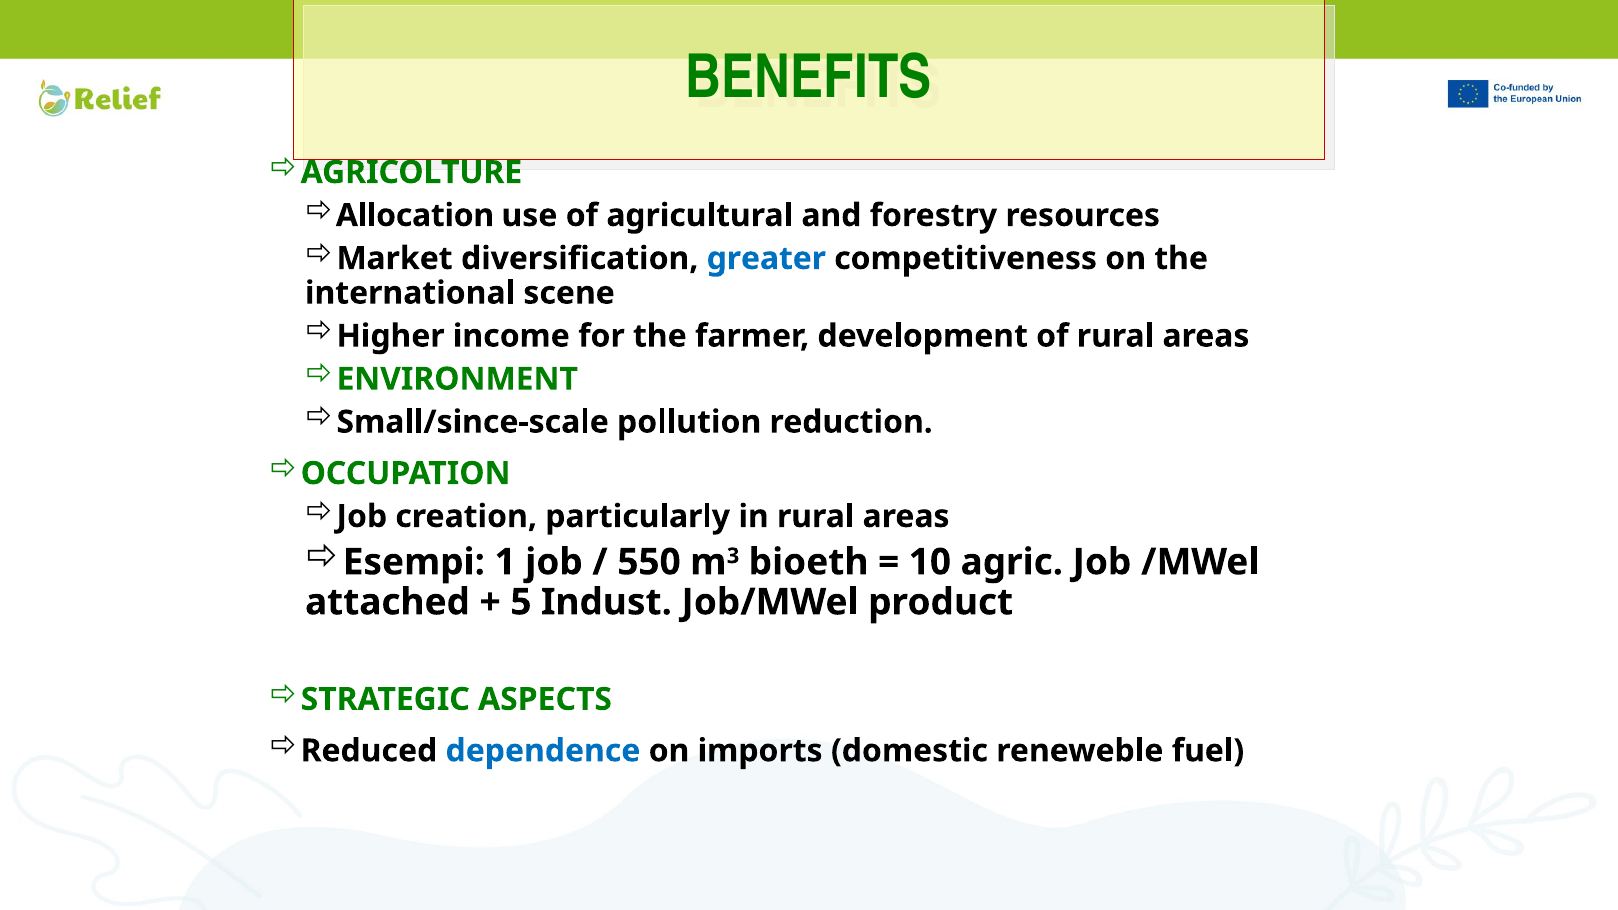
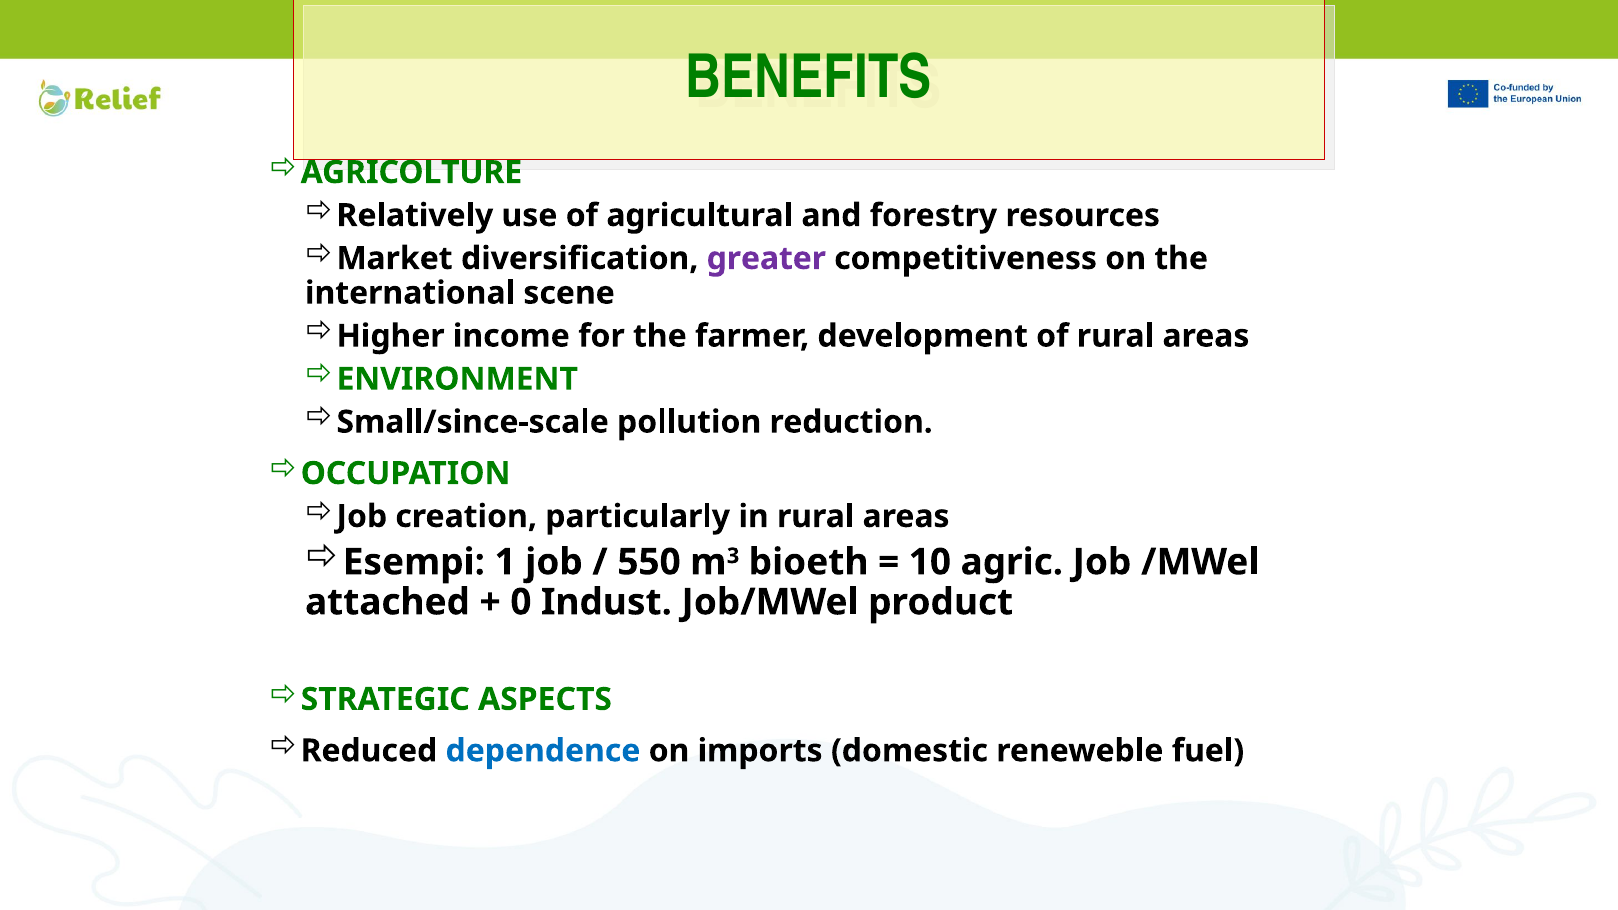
Allocation: Allocation -> Relatively (415, 216)
greater colour: blue -> purple (766, 259)
5: 5 -> 0 (521, 602)
